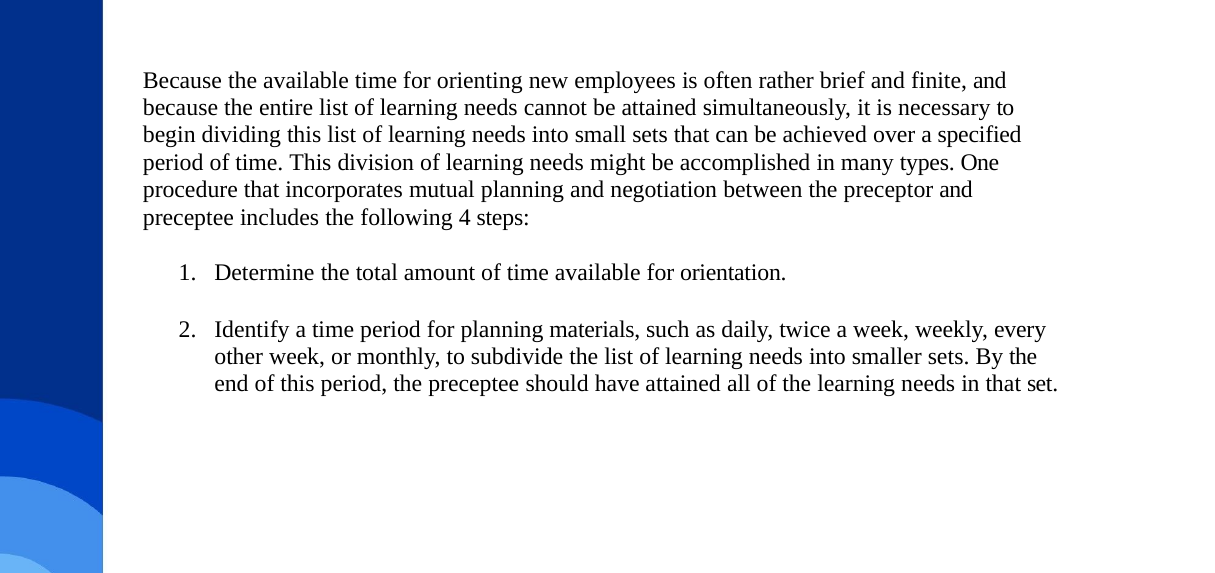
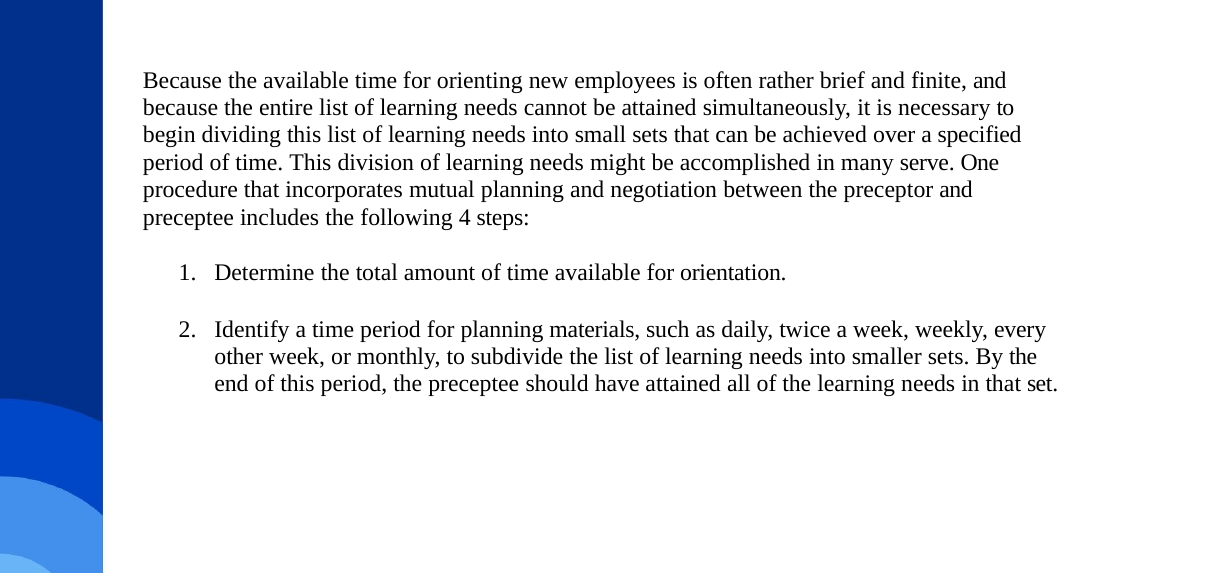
types: types -> serve (927, 162)
